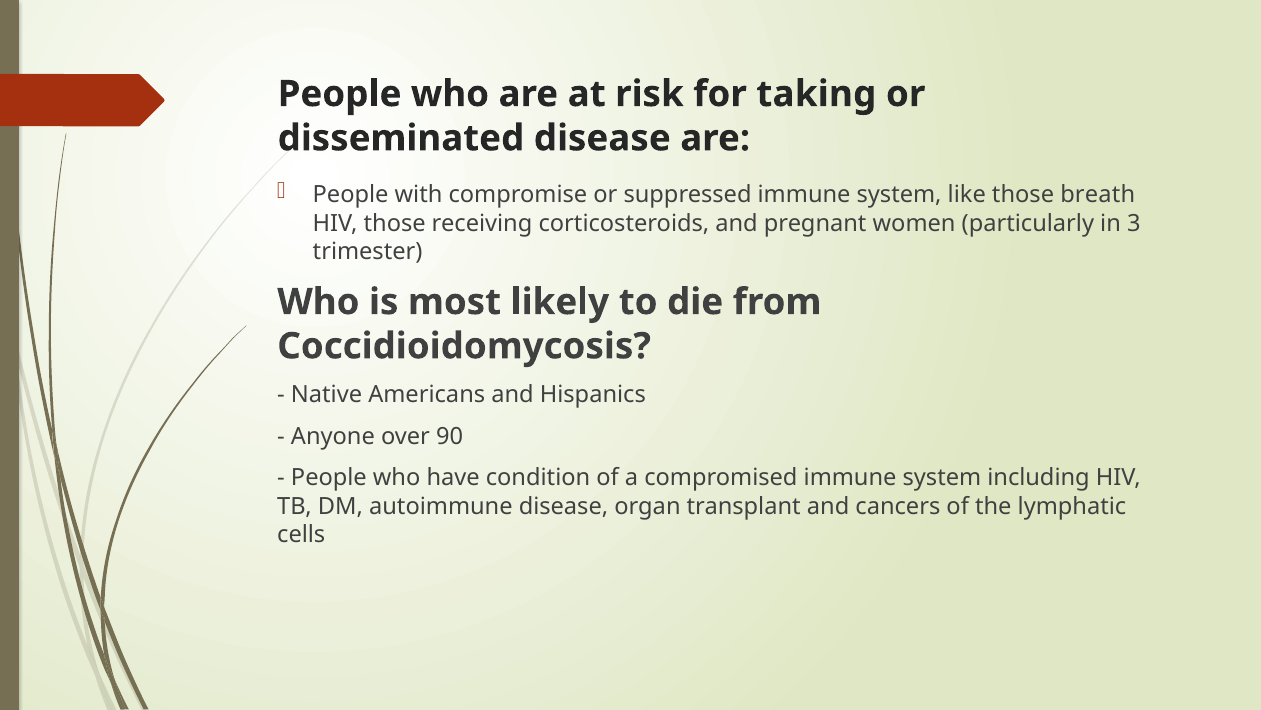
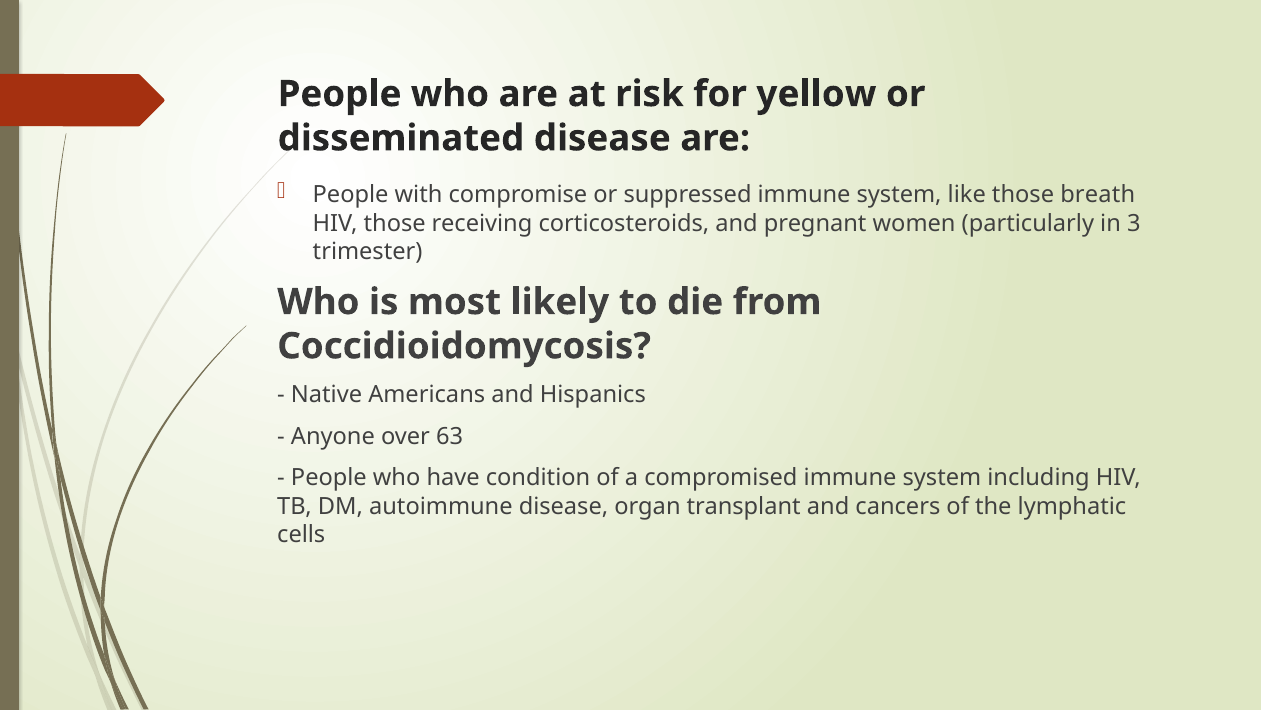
taking: taking -> yellow (816, 94)
90: 90 -> 63 (450, 436)
